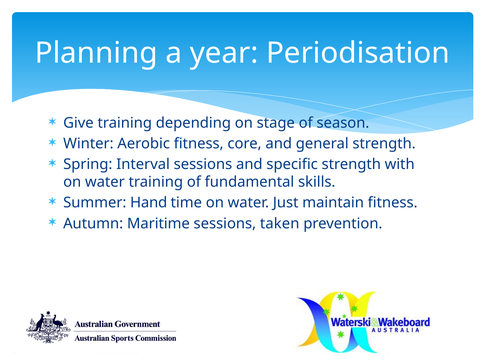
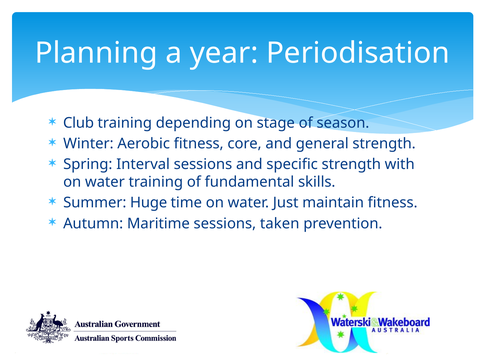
Give: Give -> Club (79, 123)
Hand: Hand -> Huge (149, 203)
